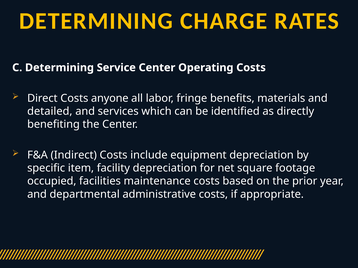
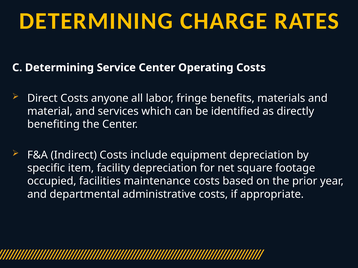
detailed: detailed -> material (50, 111)
